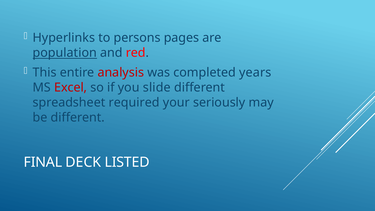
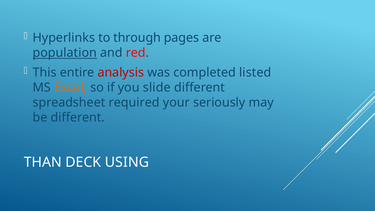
persons: persons -> through (137, 38)
years: years -> listed (255, 72)
Excel colour: red -> orange (71, 87)
FINAL: FINAL -> THAN (43, 162)
LISTED: LISTED -> USING (127, 162)
